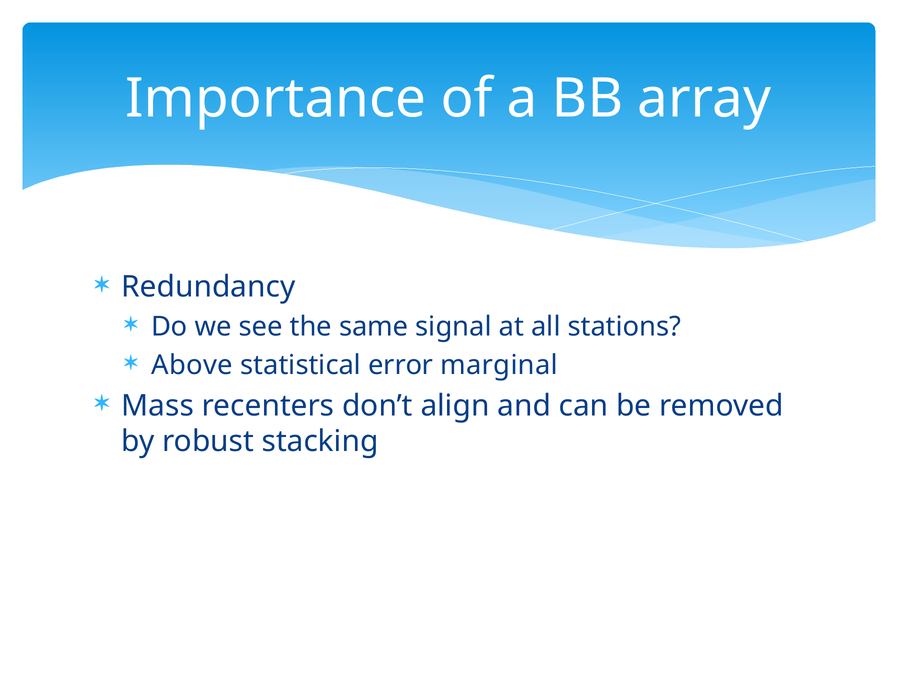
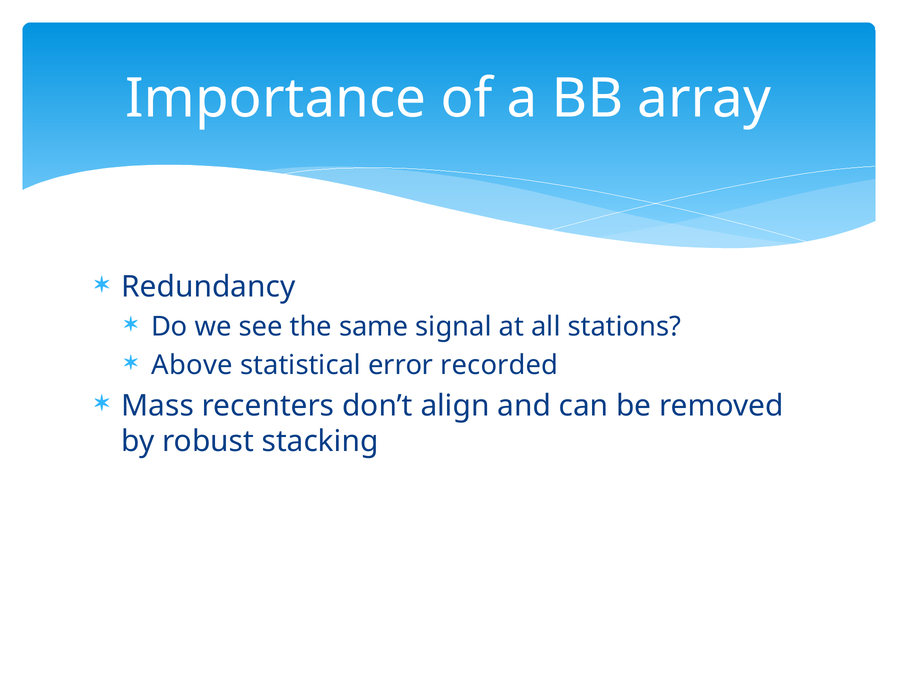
marginal: marginal -> recorded (499, 365)
